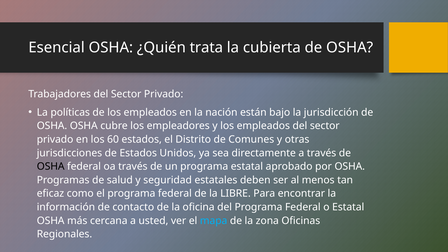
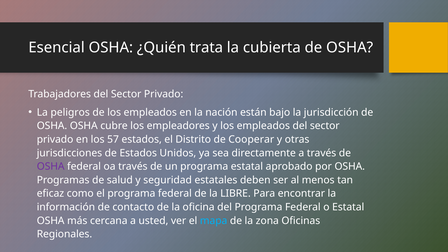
políticas: políticas -> peligros (70, 112)
60: 60 -> 57 (113, 139)
Comunes: Comunes -> Cooperar (251, 139)
OSHA colour: black -> purple (51, 167)
